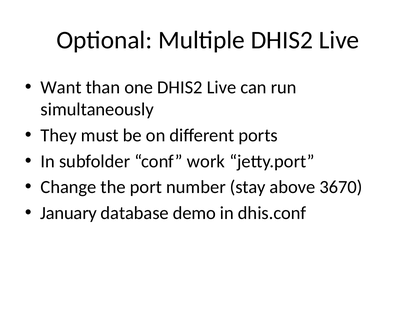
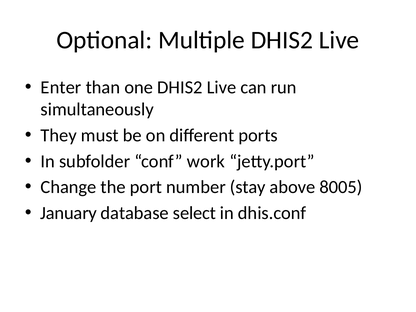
Want: Want -> Enter (61, 87)
3670: 3670 -> 8005 (341, 187)
demo: demo -> select (194, 213)
